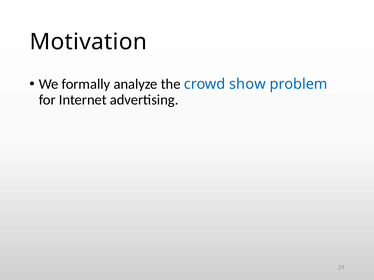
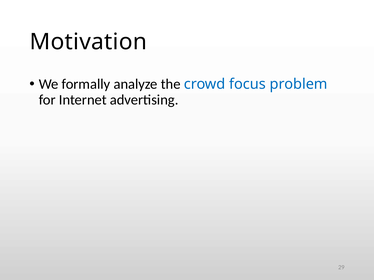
show: show -> focus (248, 84)
